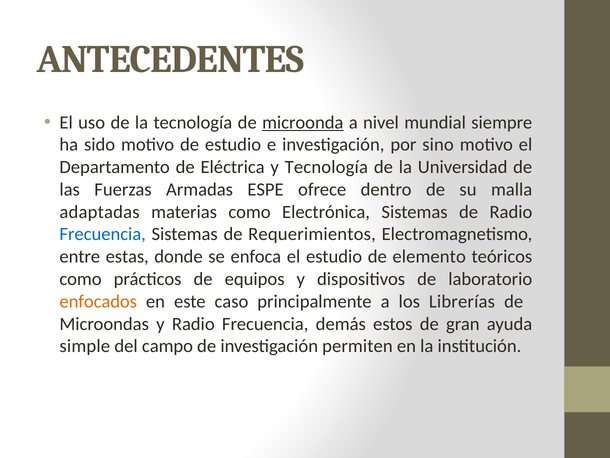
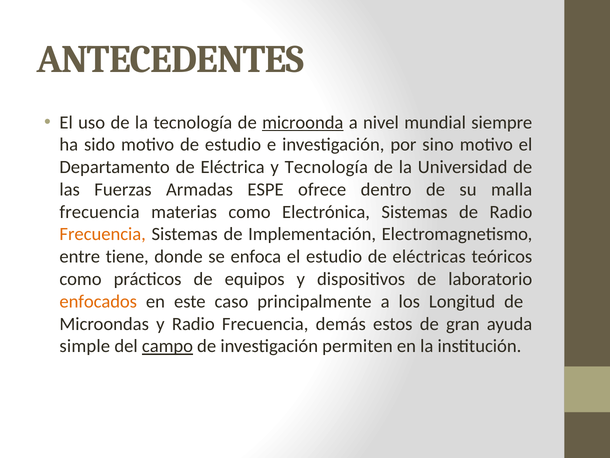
adaptadas: adaptadas -> frecuencia (100, 212)
Frecuencia colour: blue -> orange (103, 234)
Requerimientos: Requerimientos -> Implementación (312, 234)
estas: estas -> tiene (127, 256)
elemento: elemento -> eléctricas (429, 256)
Librerías: Librerías -> Longitud (462, 301)
campo underline: none -> present (168, 346)
